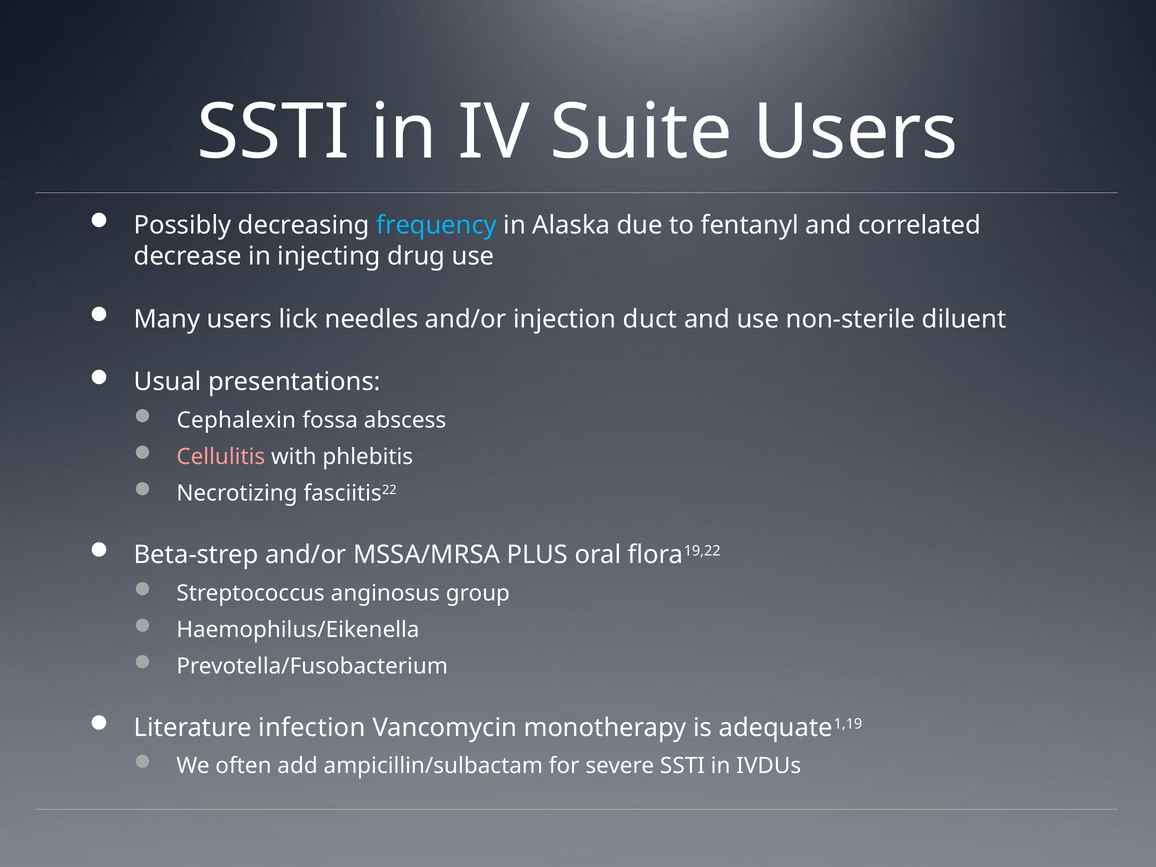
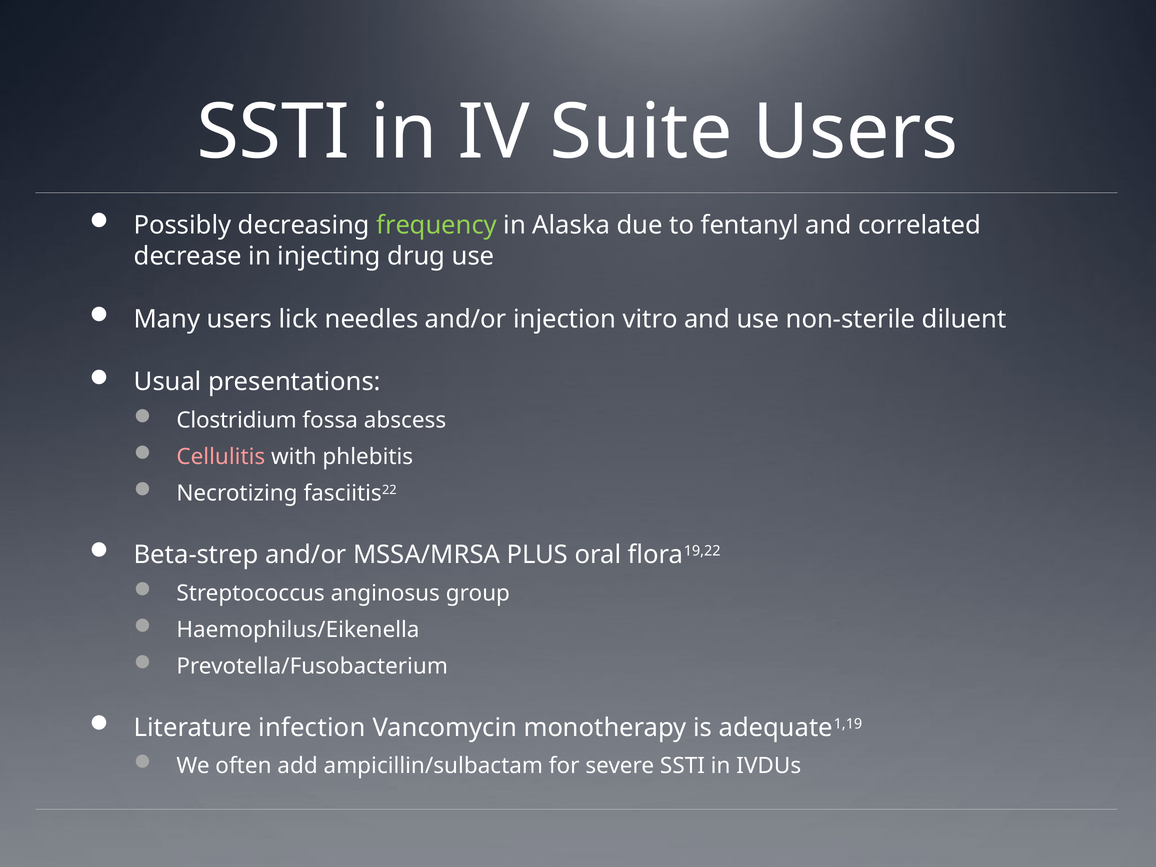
frequency colour: light blue -> light green (437, 225)
duct: duct -> vitro (650, 319)
Cephalexin: Cephalexin -> Clostridium (237, 420)
